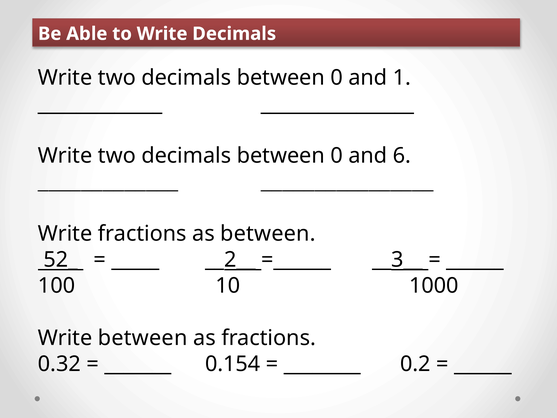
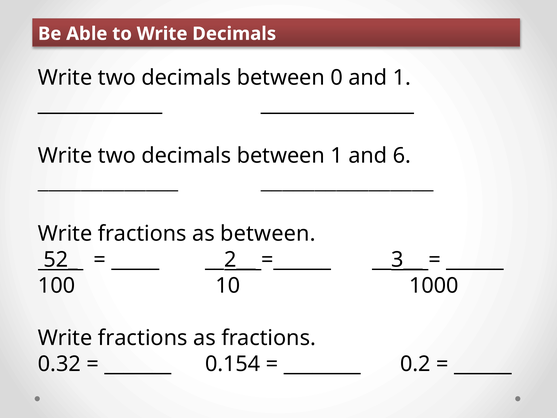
0: 0 -> 1 (337, 156)
between: between -> fractions (143, 338)
